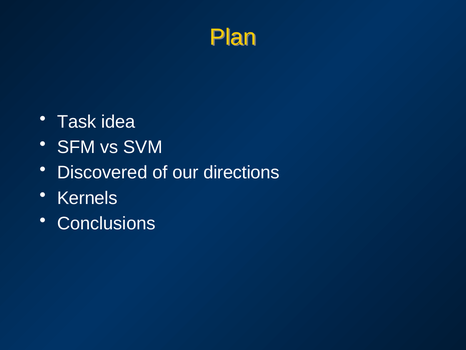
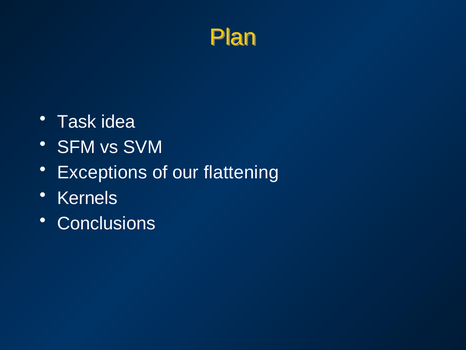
Discovered: Discovered -> Exceptions (102, 172)
directions: directions -> flattening (241, 172)
